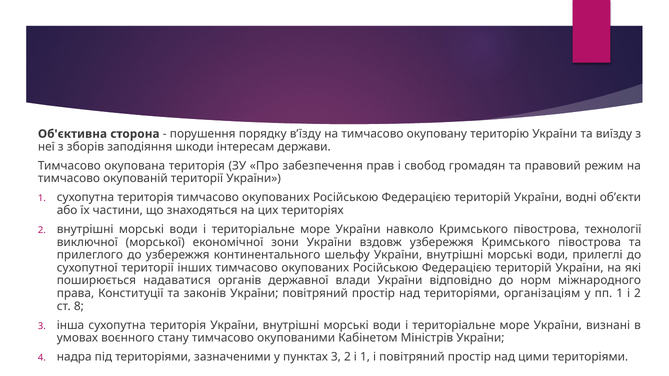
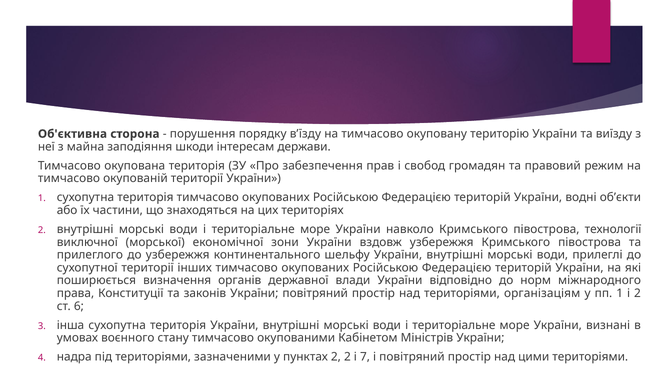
зборів: зборів -> майна (85, 147)
надаватися: надаватися -> визначення (177, 281)
8: 8 -> 6 (79, 306)
пунктах 3: 3 -> 2 (336, 357)
і 1: 1 -> 7 (365, 357)
